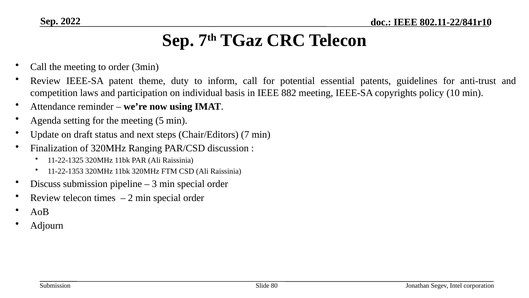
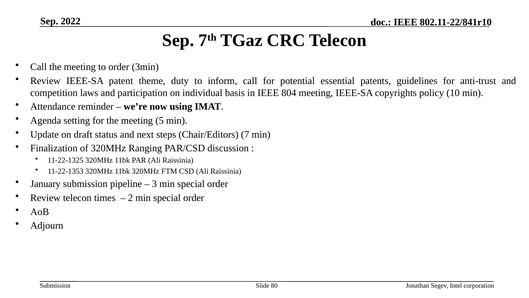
882: 882 -> 804 (289, 93)
Discuss: Discuss -> January (45, 184)
